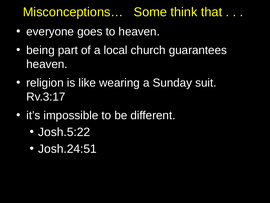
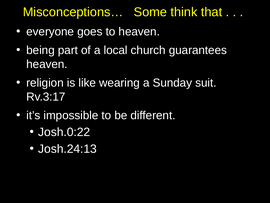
Josh.5:22: Josh.5:22 -> Josh.0:22 (64, 132)
Josh.24:51: Josh.24:51 -> Josh.24:13 (67, 149)
